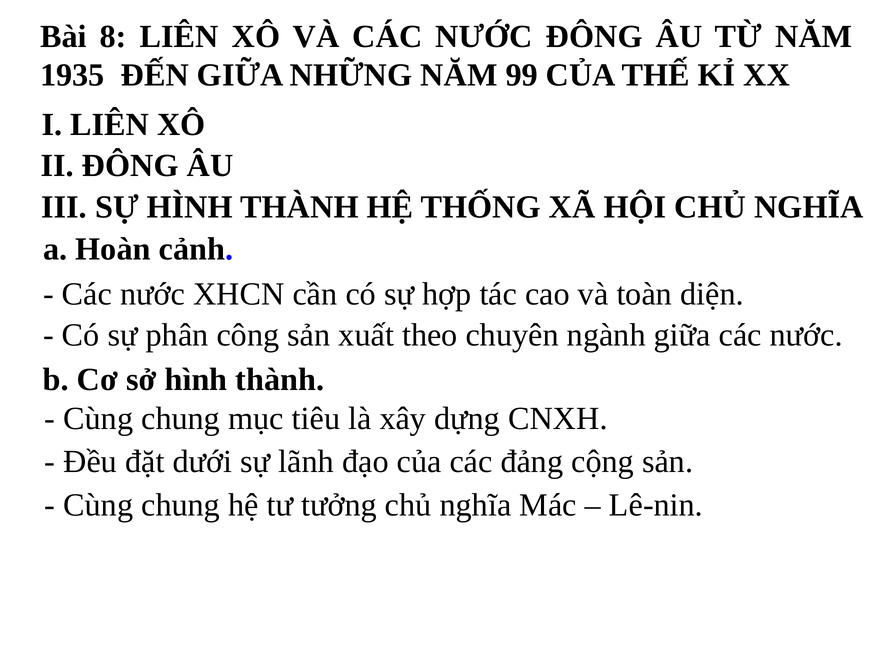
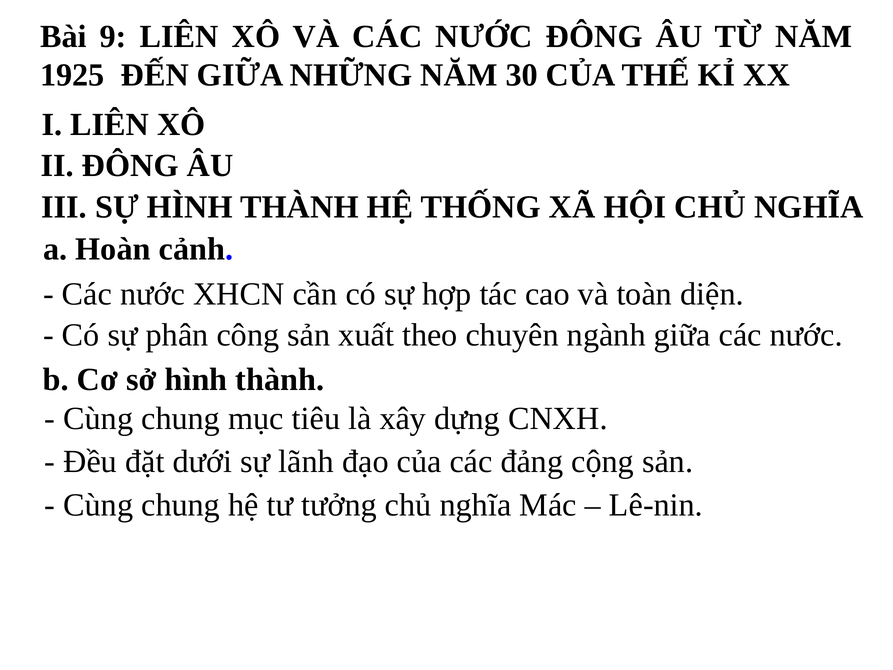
8: 8 -> 9 (113, 36)
1935: 1935 -> 1925 (72, 75)
99: 99 -> 30 (522, 75)
